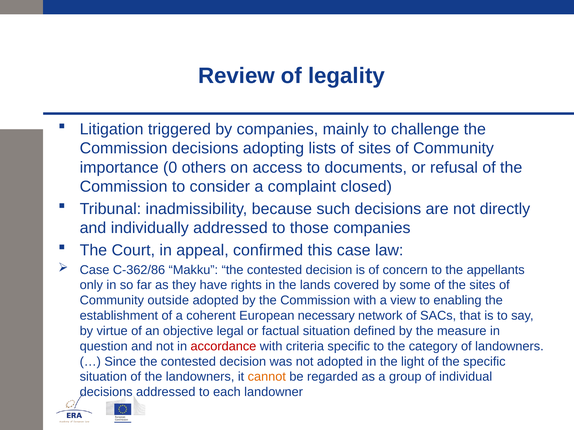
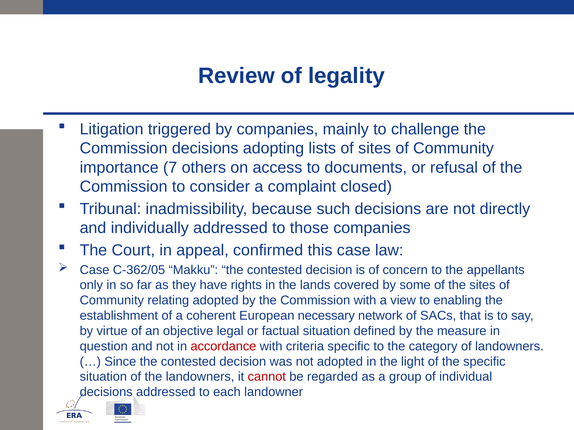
0: 0 -> 7 (170, 168)
C-362/86: C-362/86 -> C-362/05 (139, 270)
outside: outside -> relating (168, 301)
cannot colour: orange -> red (267, 377)
